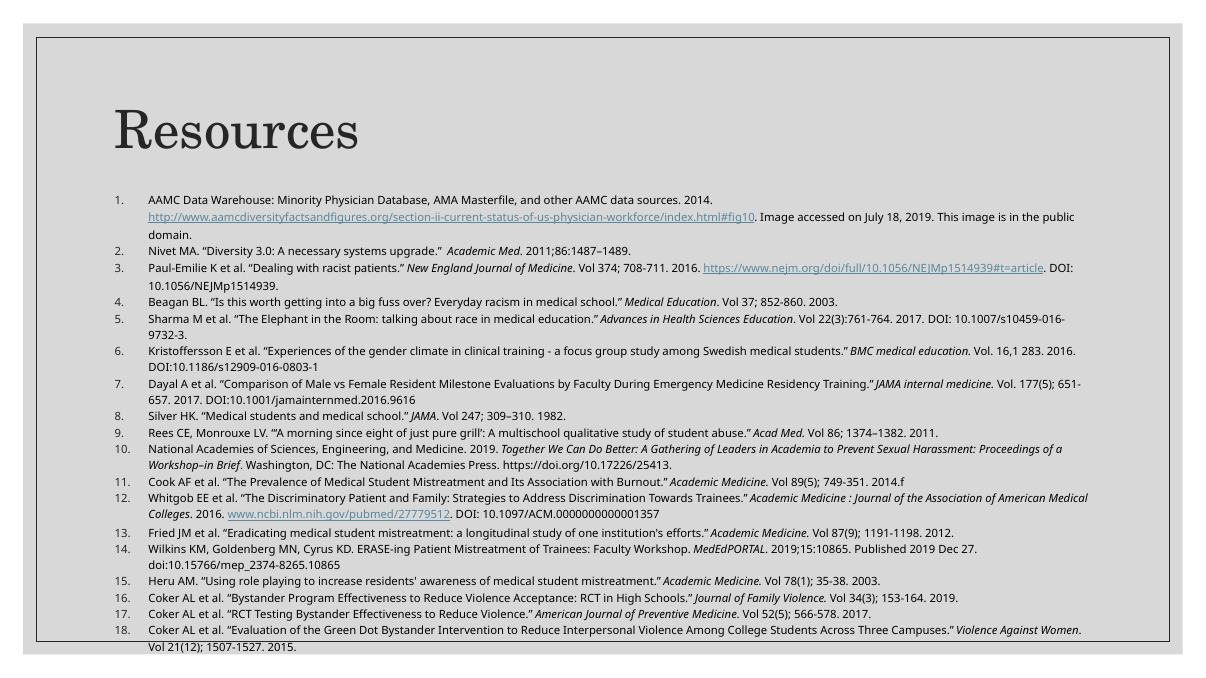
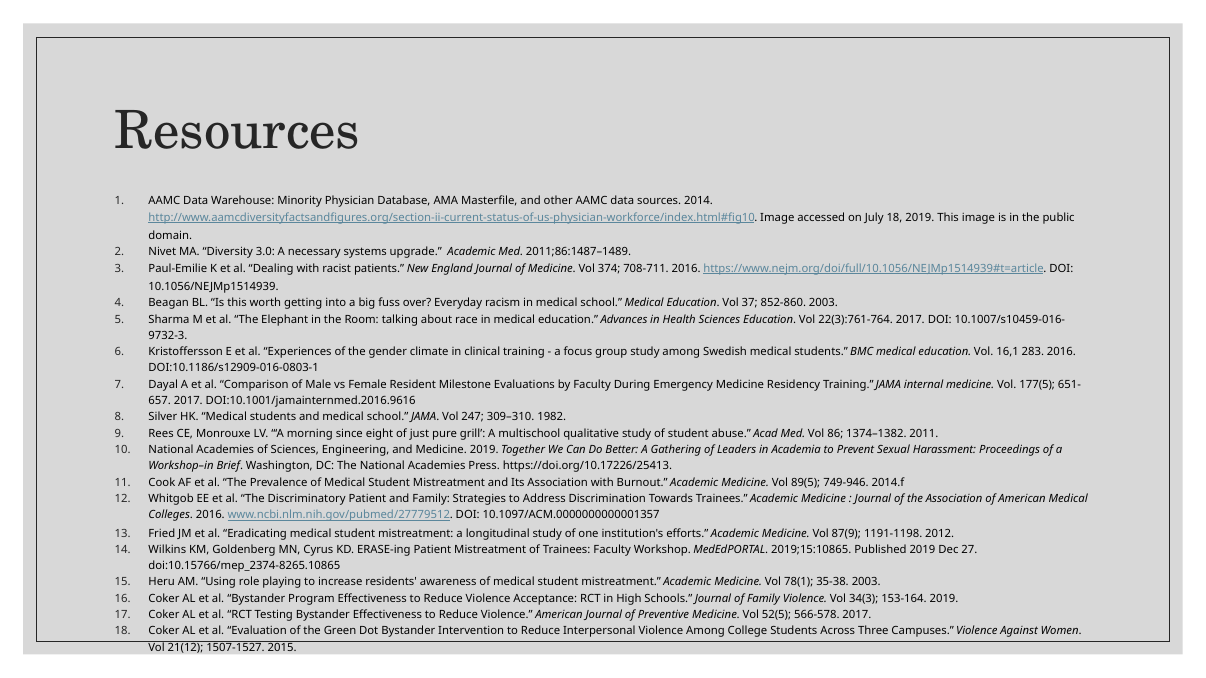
749-351: 749-351 -> 749-946 (846, 483)
